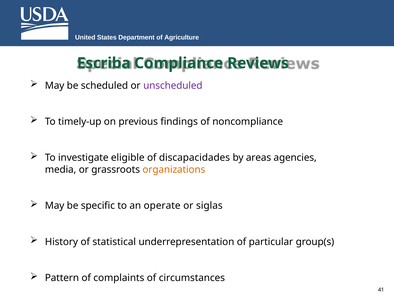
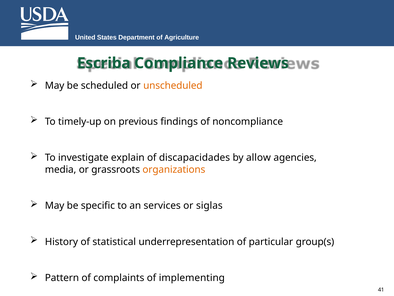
unscheduled colour: purple -> orange (173, 85)
eligible: eligible -> explain (128, 157)
areas: areas -> allow (258, 157)
operate: operate -> services (162, 205)
circumstances: circumstances -> implementing (192, 277)
